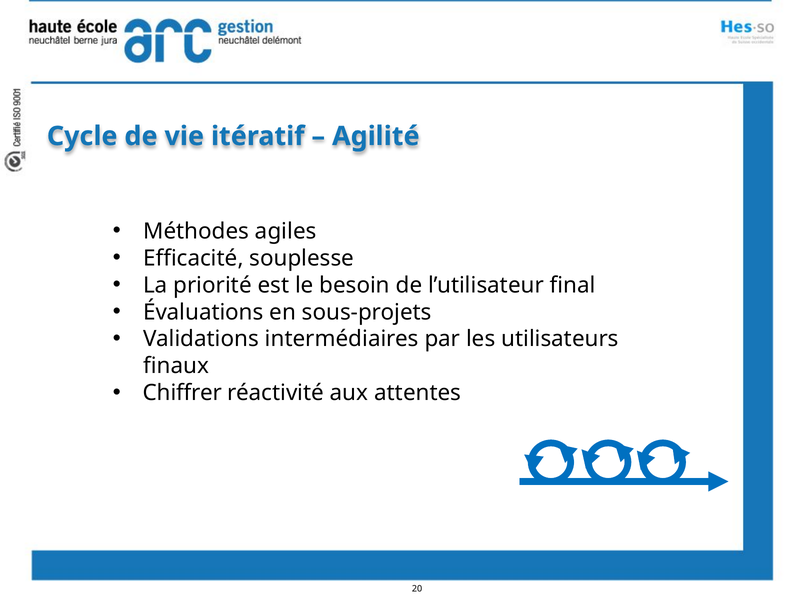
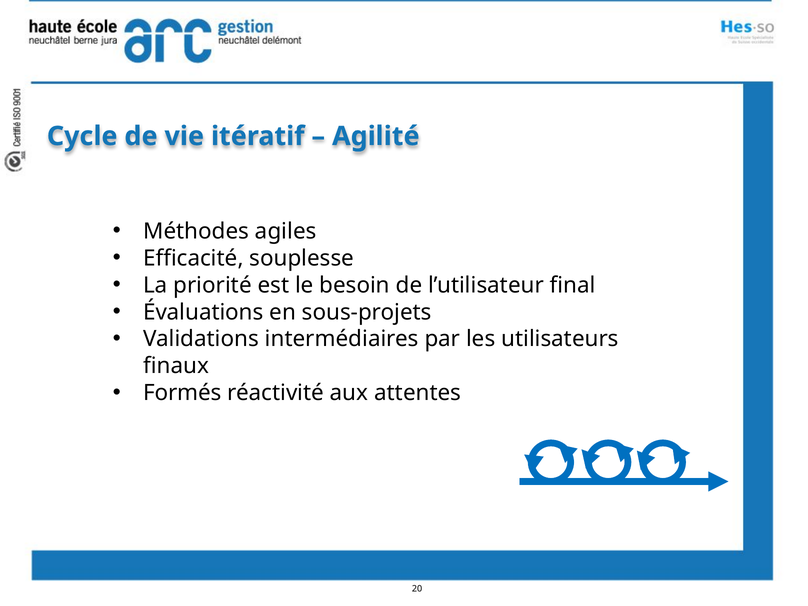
Chiffrer: Chiffrer -> Formés (182, 393)
